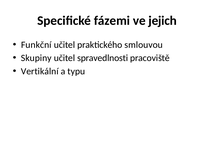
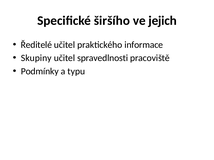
fázemi: fázemi -> širšího (112, 21)
Funkční: Funkční -> Ředitelé (36, 45)
smlouvou: smlouvou -> informace (144, 45)
Vertikální: Vertikální -> Podmínky (40, 72)
